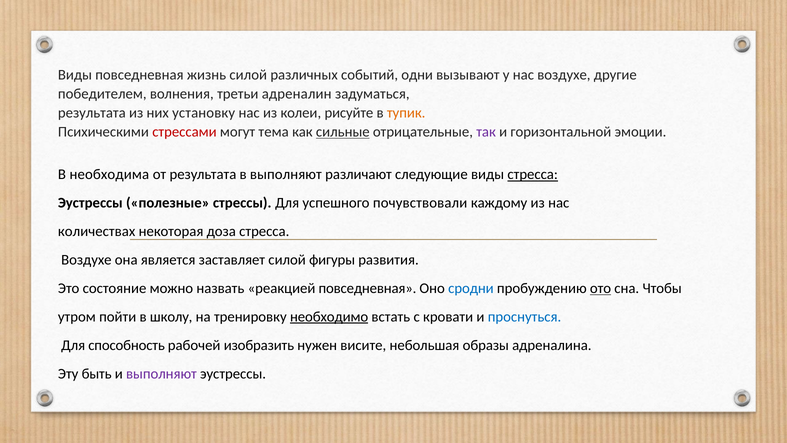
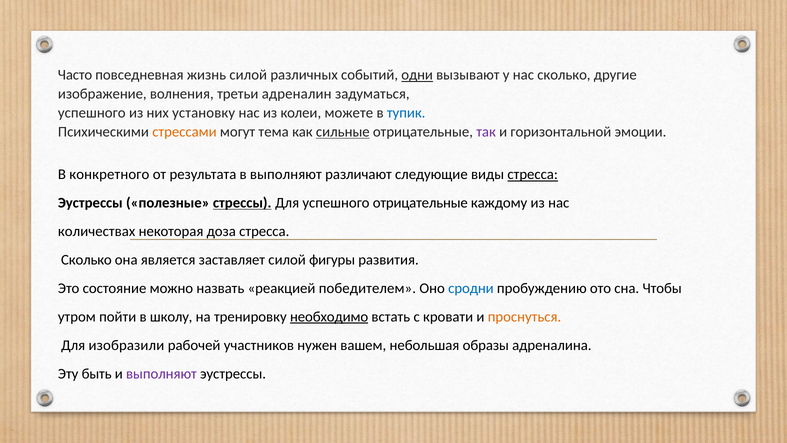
Виды: Виды -> Часто (75, 75)
одни underline: none -> present (417, 75)
нас воздухе: воздухе -> сколько (564, 75)
победителем: победителем -> изображение (102, 94)
результата: результата -> успешного (92, 113)
рисуйте: рисуйте -> можете (349, 113)
тупик colour: orange -> blue (406, 113)
стрессами colour: red -> orange (184, 132)
необходима: необходима -> конкретного (109, 174)
стрессы underline: none -> present (242, 203)
успешного почувствовали: почувствовали -> отрицательные (420, 203)
Воздухе: Воздухе -> Сколько (86, 260)
реакцией повседневная: повседневная -> победителем (367, 288)
ото underline: present -> none (601, 288)
проснуться colour: blue -> orange (525, 317)
способность: способность -> изобразили (126, 345)
изобразить: изобразить -> участников (259, 345)
висите: висите -> вашем (363, 345)
